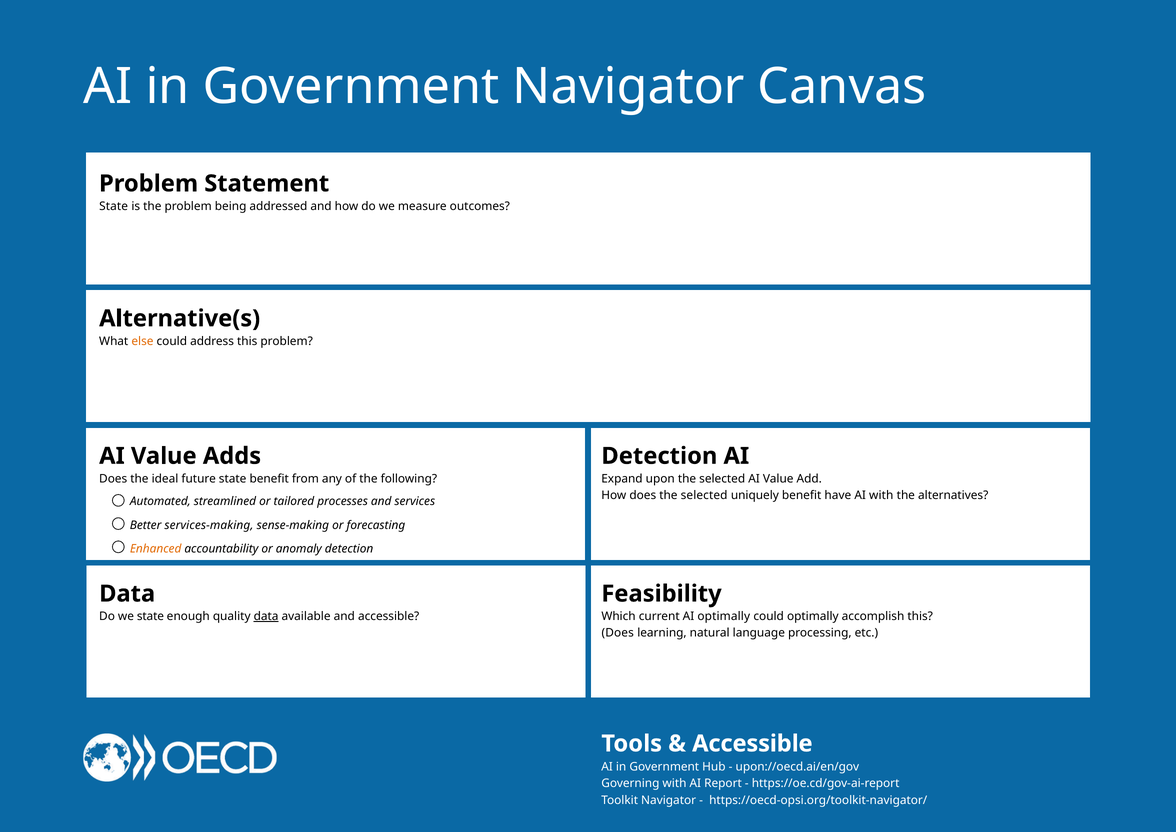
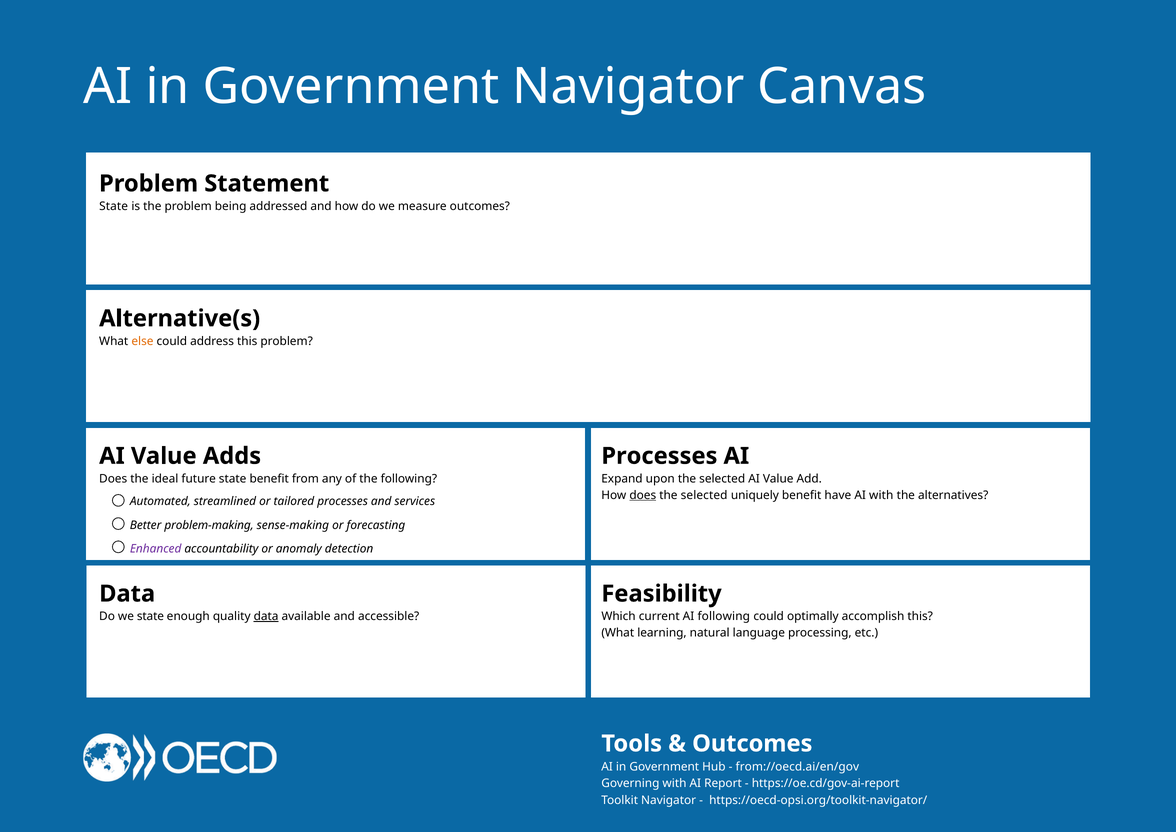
Detection: Detection -> Processes (659, 456)
does underline: none -> present (643, 495)
services-making: services-making -> problem-making (209, 526)
Enhanced colour: orange -> purple (156, 549)
AI optimally: optimally -> following (724, 617)
Does: Does -> What (618, 633)
Accessible: Accessible -> Outcomes (752, 744)
upon://oecd.ai/en/gov: upon://oecd.ai/en/gov -> from://oecd.ai/en/gov (797, 767)
